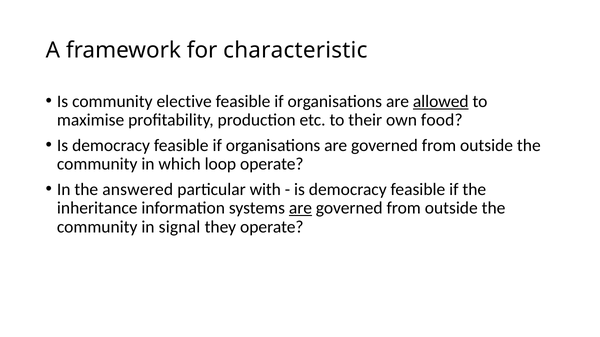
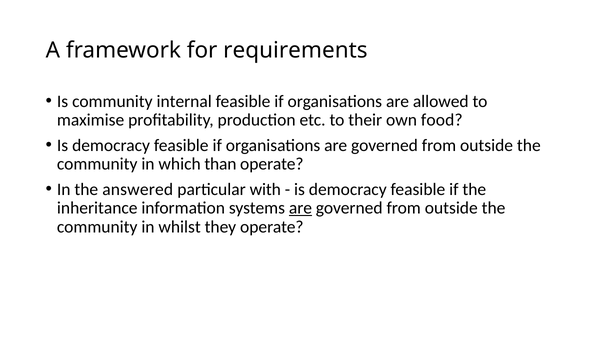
characteristic: characteristic -> requirements (295, 50)
elective: elective -> internal (184, 101)
allowed underline: present -> none (441, 101)
loop: loop -> than (220, 164)
signal: signal -> whilst (180, 227)
